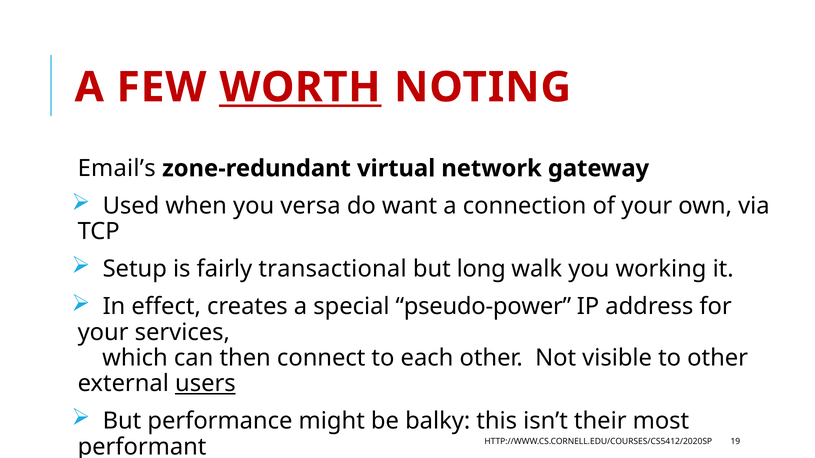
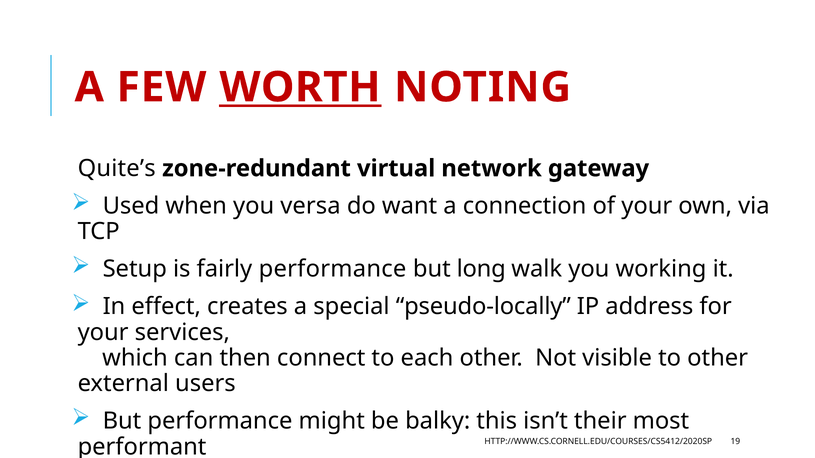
Email’s: Email’s -> Quite’s (117, 169)
fairly transactional: transactional -> performance (333, 269)
pseudo-power: pseudo-power -> pseudo-locally (483, 307)
users underline: present -> none (205, 384)
